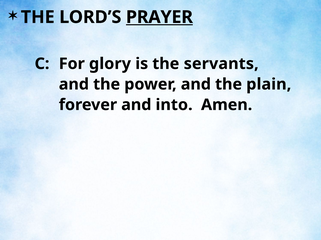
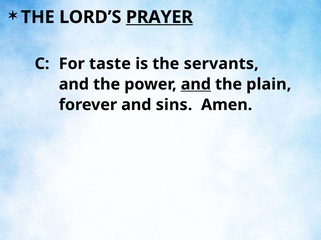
glory: glory -> taste (110, 64)
and underline: none -> present (196, 85)
into: into -> sins (174, 105)
